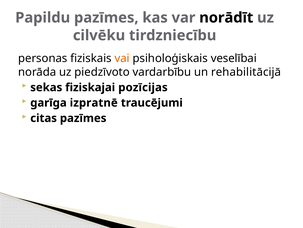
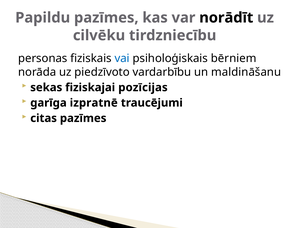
vai colour: orange -> blue (122, 58)
veselībai: veselībai -> bērniem (234, 58)
rehabilitācijā: rehabilitācijā -> maldināšanu (246, 72)
